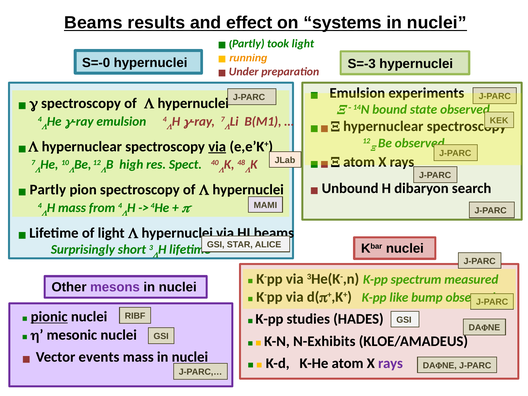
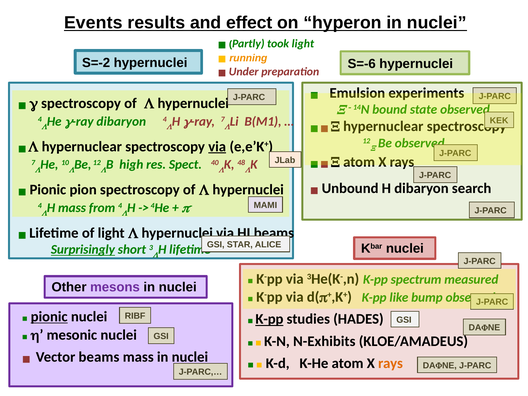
Beams: Beams -> Events (93, 23)
systems: systems -> hyperon (342, 23)
S=-0: S=-0 -> S=-2 (96, 63)
S=-3: S=-3 -> S=-6 (362, 64)
g-ray emulsion: emulsion -> dibaryon (121, 121)
Partly: Partly -> Pionic (48, 190)
Surprisingly underline: none -> present (83, 250)
K-pp underline: none -> present (269, 319)
Vector events: events -> beams (99, 357)
rays colour: purple -> orange (390, 363)
